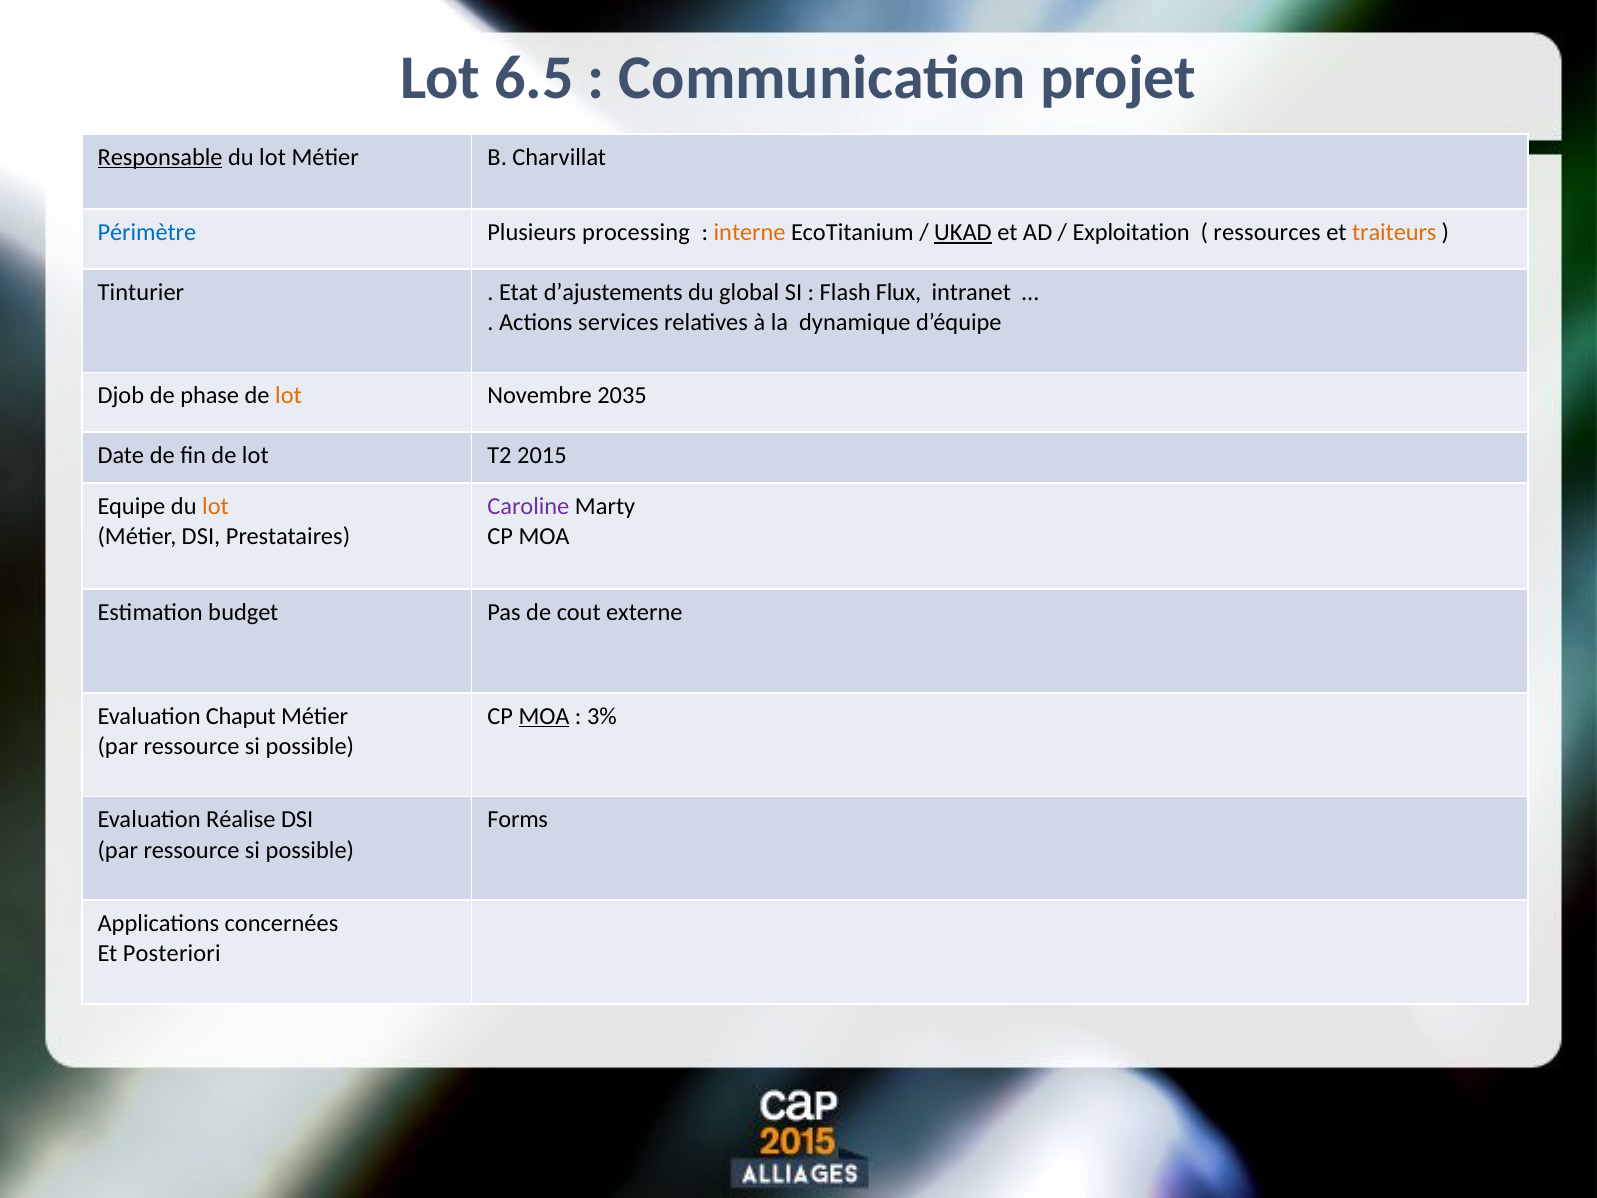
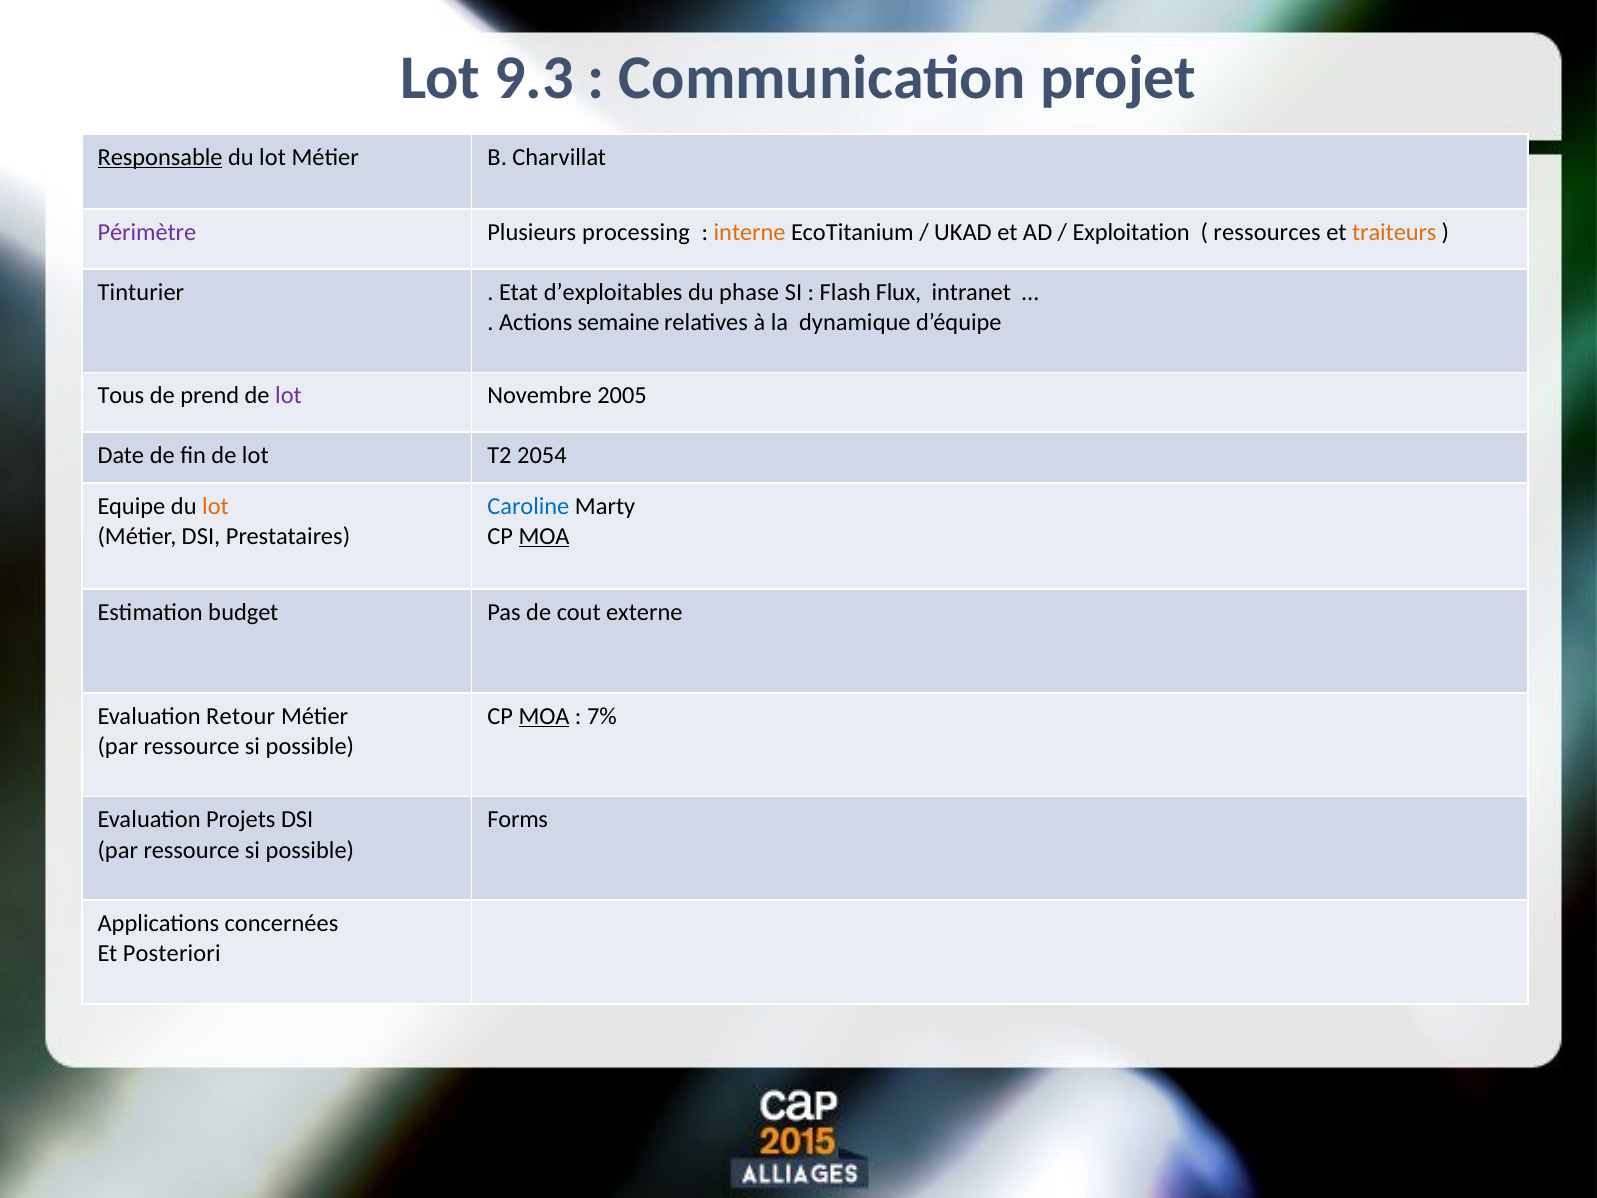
6.5: 6.5 -> 9.3 (534, 78)
Périmètre colour: blue -> purple (147, 232)
UKAD underline: present -> none (963, 232)
d’ajustements: d’ajustements -> d’exploitables (613, 292)
global: global -> phase (749, 292)
services: services -> semaine (619, 322)
Djob: Djob -> Tous (121, 396)
phase: phase -> prend (210, 396)
lot colour: orange -> purple (289, 396)
2035: 2035 -> 2005 (622, 396)
2015: 2015 -> 2054 (542, 456)
Caroline colour: purple -> blue (528, 506)
MOA underline: none -> present (544, 536)
Chaput: Chaput -> Retour (241, 716)
3%: 3% -> 7% (602, 716)
Réalise: Réalise -> Projets (241, 820)
